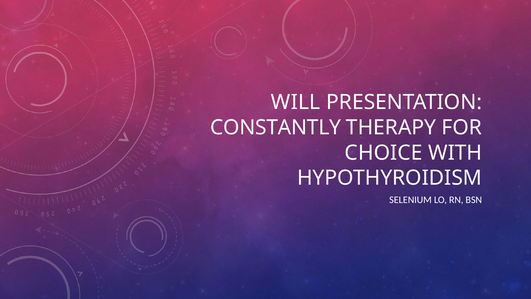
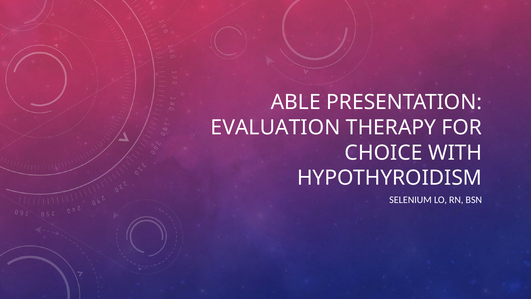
WILL: WILL -> ABLE (296, 102)
CONSTANTLY: CONSTANTLY -> EVALUATION (275, 127)
